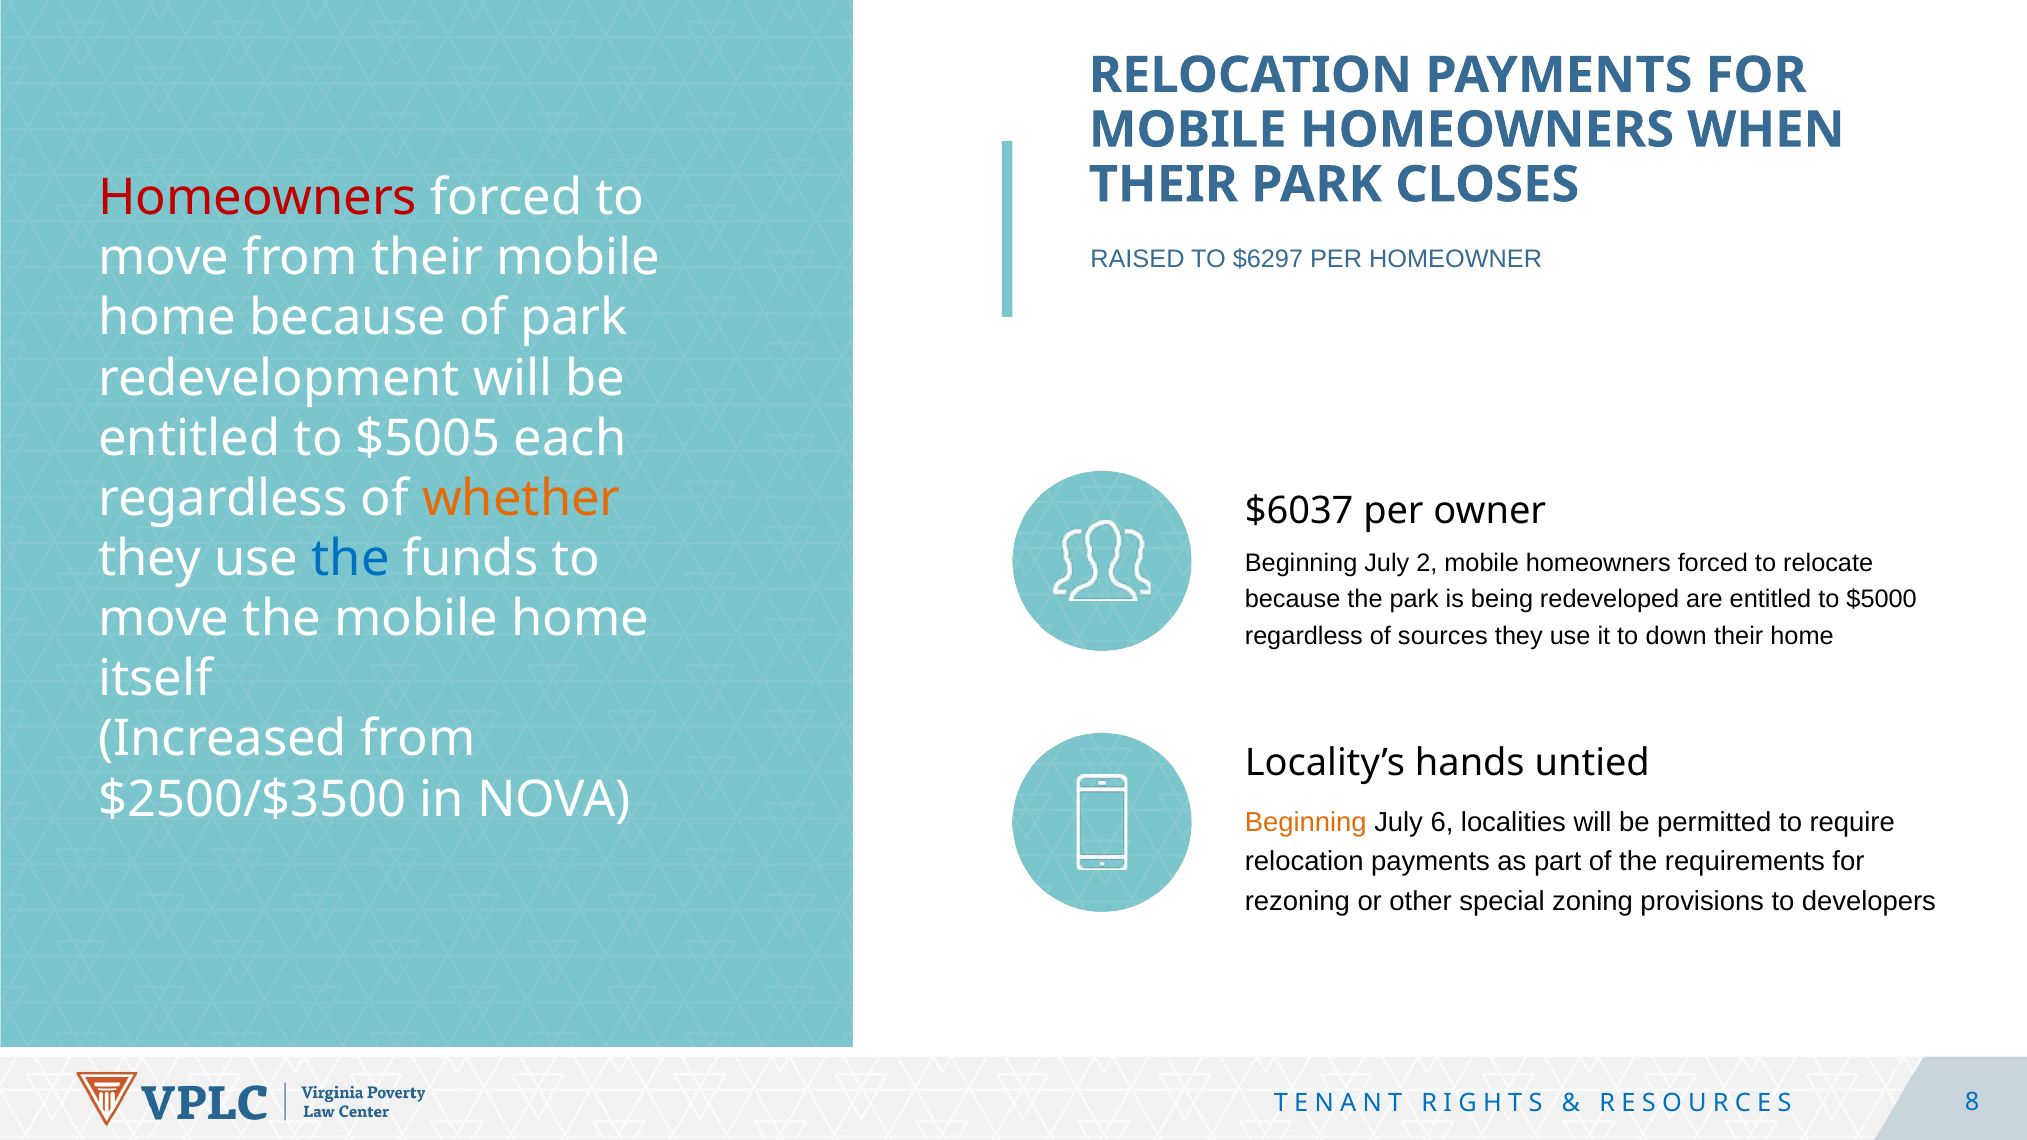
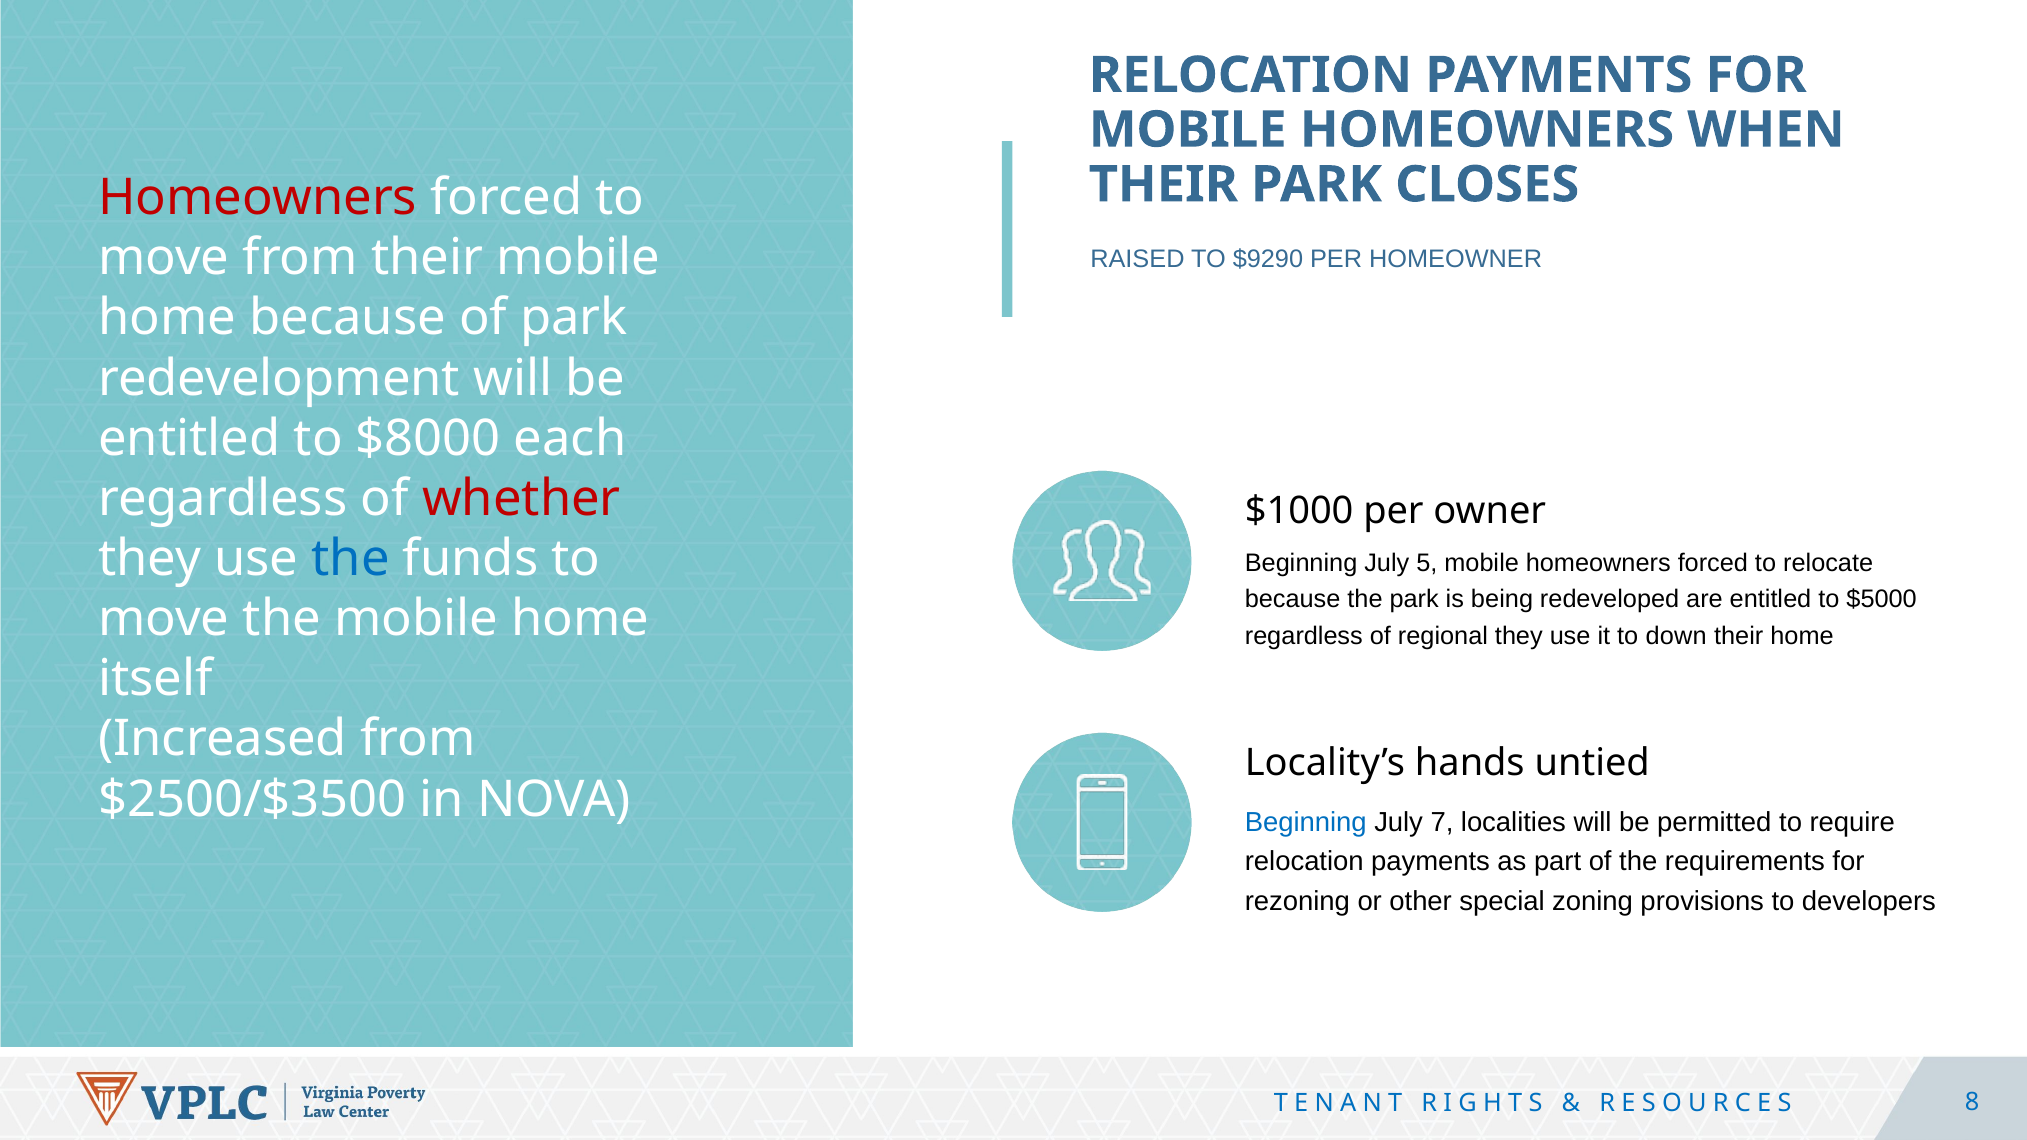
$6297: $6297 -> $9290 (1268, 260)
$5005: $5005 -> $8000 (428, 439)
whether colour: orange -> red (521, 499)
$6037: $6037 -> $1000 (1299, 511)
2: 2 -> 5 (1427, 563)
sources: sources -> regional (1443, 636)
Beginning colour: orange -> blue (1306, 822)
6: 6 -> 7 (1442, 822)
